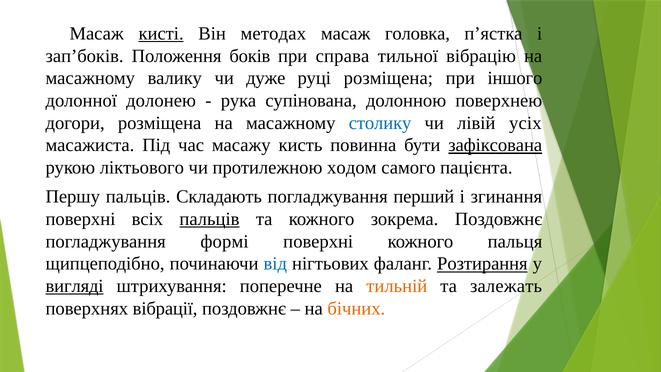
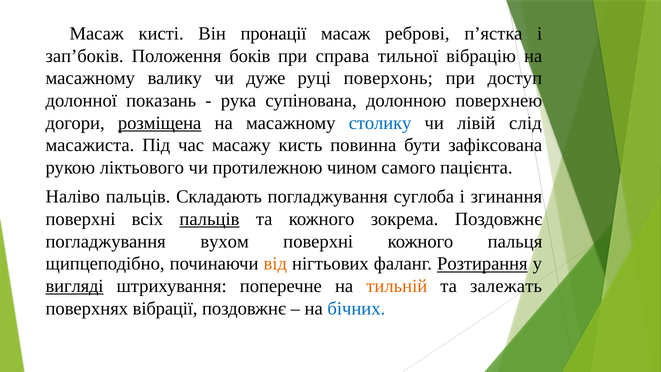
кисті underline: present -> none (161, 34)
методах: методах -> пронації (273, 34)
головка: головка -> реброві (417, 34)
руці розміщена: розміщена -> поверхонь (388, 78)
іншого: іншого -> доступ (515, 78)
долонею: долонею -> показань (161, 101)
розміщена underline: none -> present (160, 123)
усіх: усіх -> слід (525, 123)
зафіксована underline: present -> none (495, 145)
ходом: ходом -> чином (352, 168)
Першу: Першу -> Наліво (73, 197)
перший: перший -> суглоба (424, 197)
формі: формі -> вухом (225, 241)
від colour: blue -> orange (275, 264)
бічних colour: orange -> blue (356, 308)
